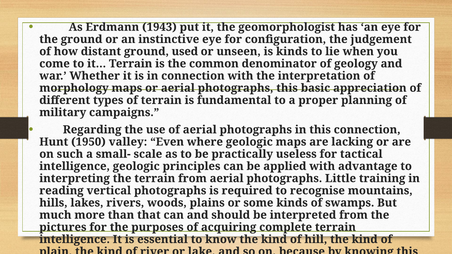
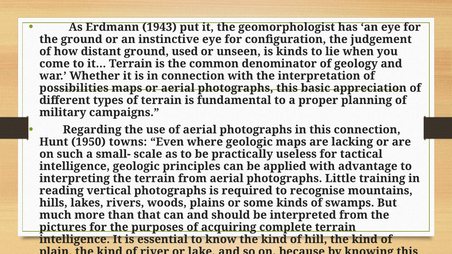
morphology: morphology -> possibilities (74, 88)
valley: valley -> towns (128, 142)
